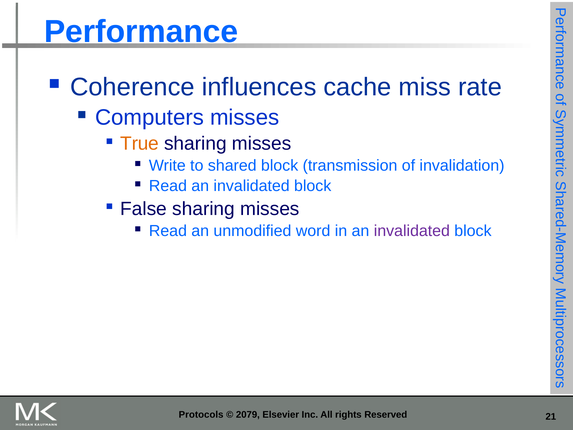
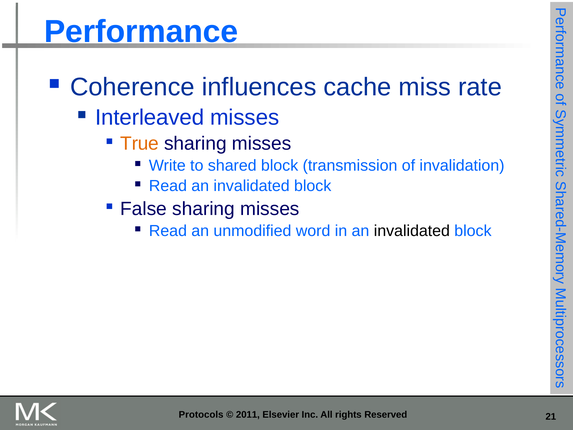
Computers: Computers -> Interleaved (150, 117)
invalidated colour: purple -> black (412, 231)
2079: 2079 -> 2011 (248, 414)
